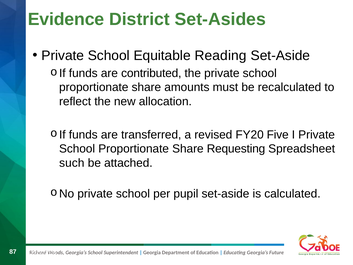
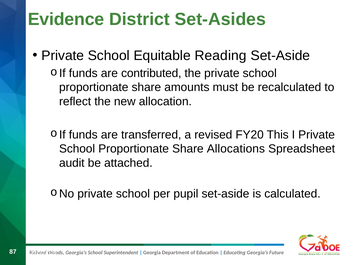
Five: Five -> This (278, 135)
Requesting: Requesting -> Allocations (236, 149)
such: such -> audit (72, 163)
